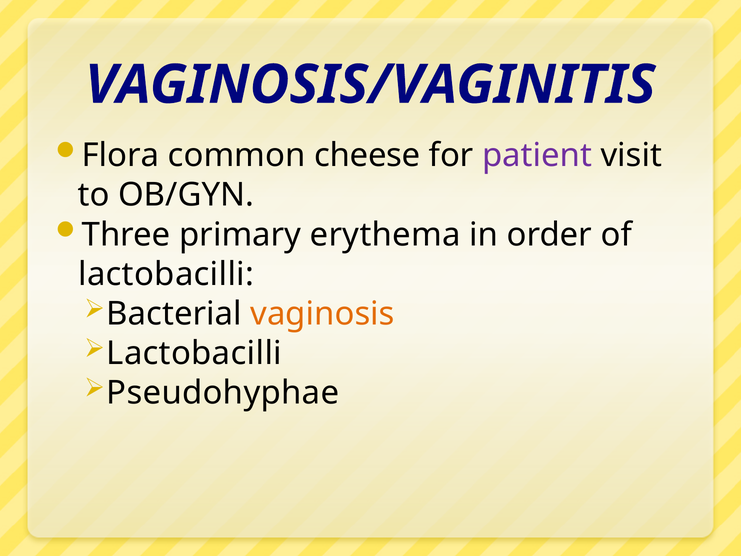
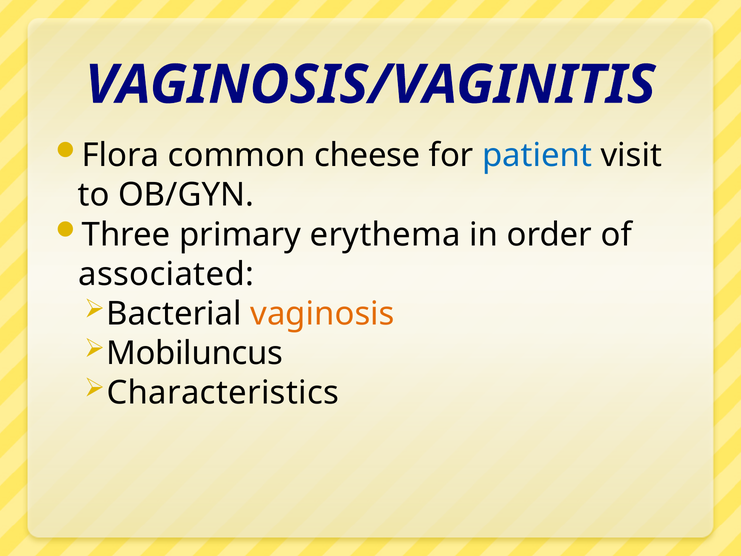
patient colour: purple -> blue (537, 155)
lactobacilli: lactobacilli -> associated (166, 274)
Lactobacilli: Lactobacilli -> Mobiluncus (194, 353)
Pseudohyphae: Pseudohyphae -> Characteristics (223, 393)
